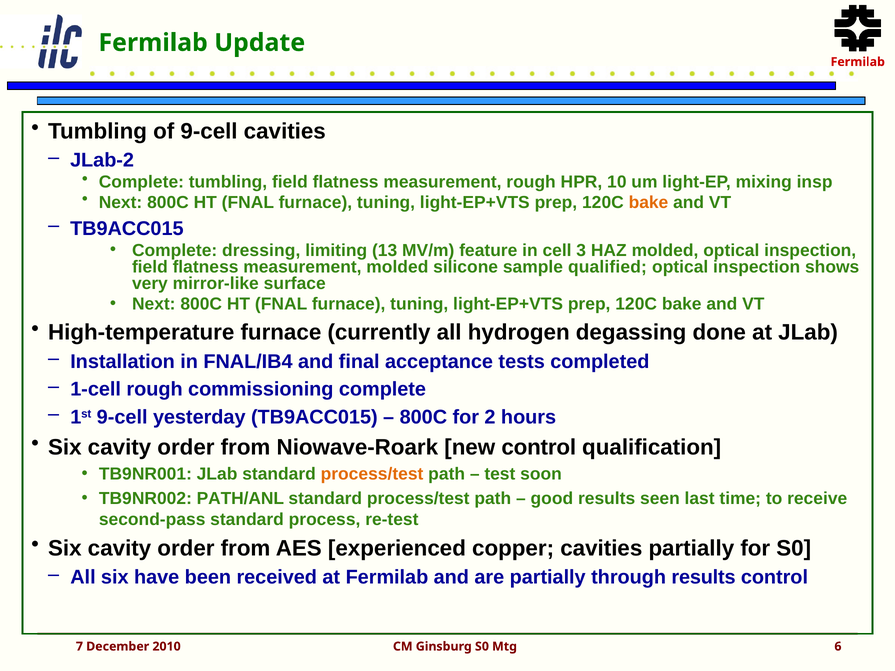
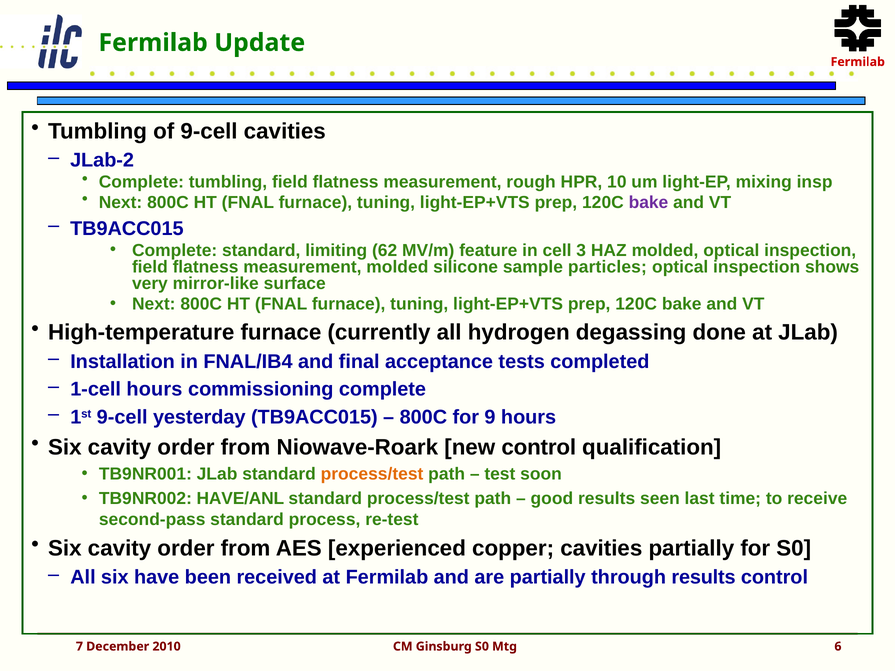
bake colour: orange -> purple (648, 202)
Complete dressing: dressing -> standard (261, 250)
13: 13 -> 62 (385, 250)
qualified: qualified -> particles (607, 267)
1-cell rough: rough -> hours (154, 389)
2: 2 -> 9 (490, 417)
PATH/ANL: PATH/ANL -> HAVE/ANL (240, 499)
